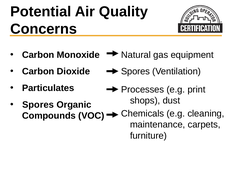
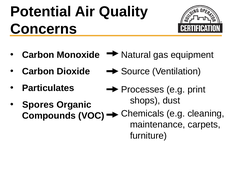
Spores: Spores -> Source (135, 71)
